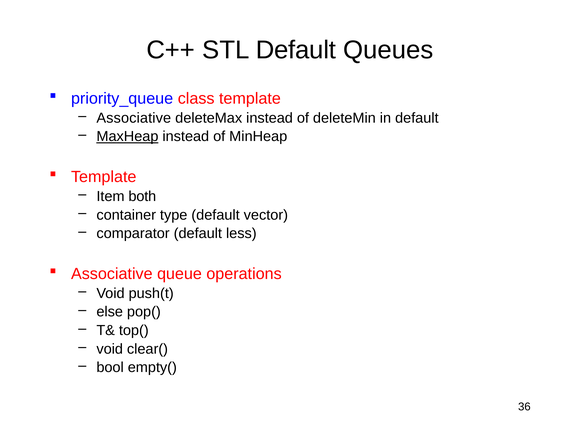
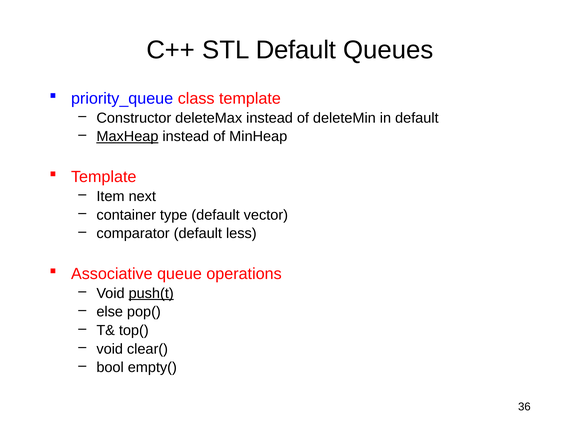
Associative: Associative -> Constructor (134, 118)
both: both -> next (142, 196)
push(t underline: none -> present (151, 293)
